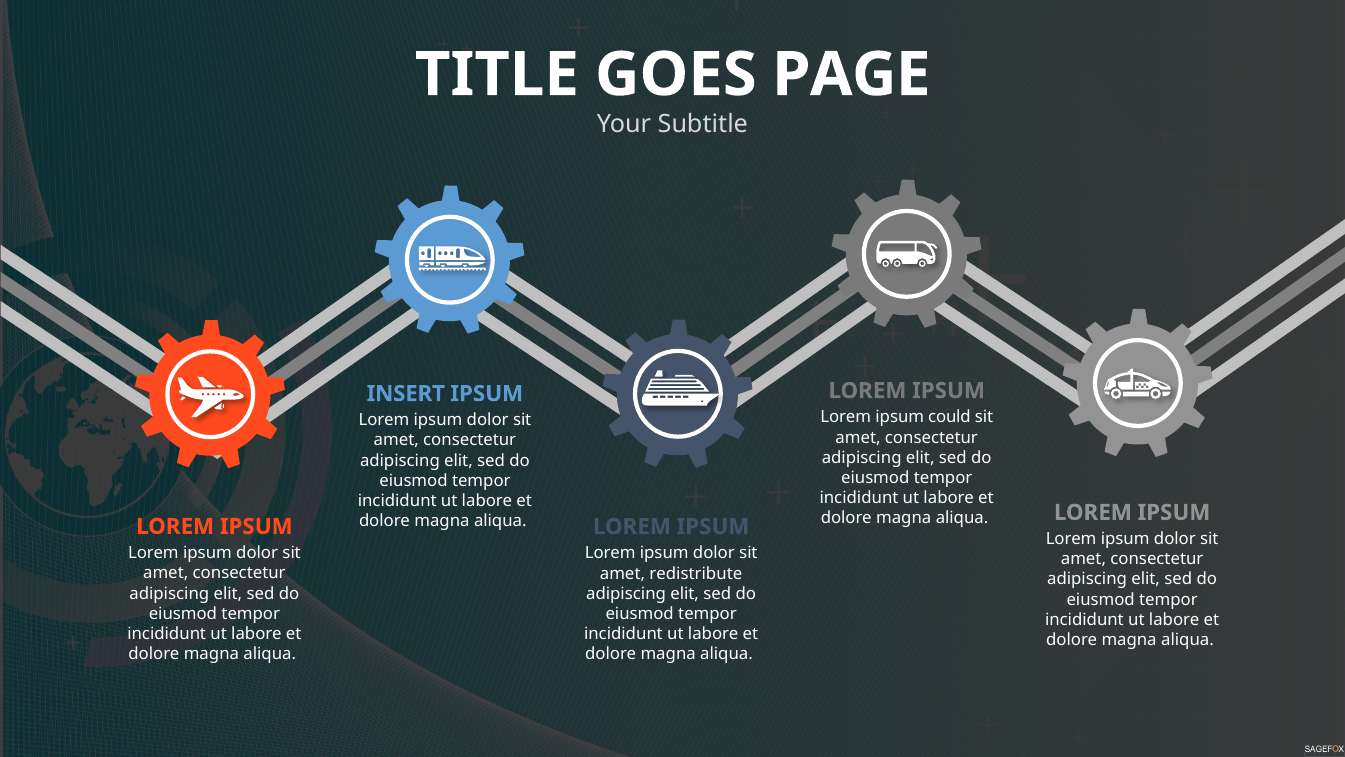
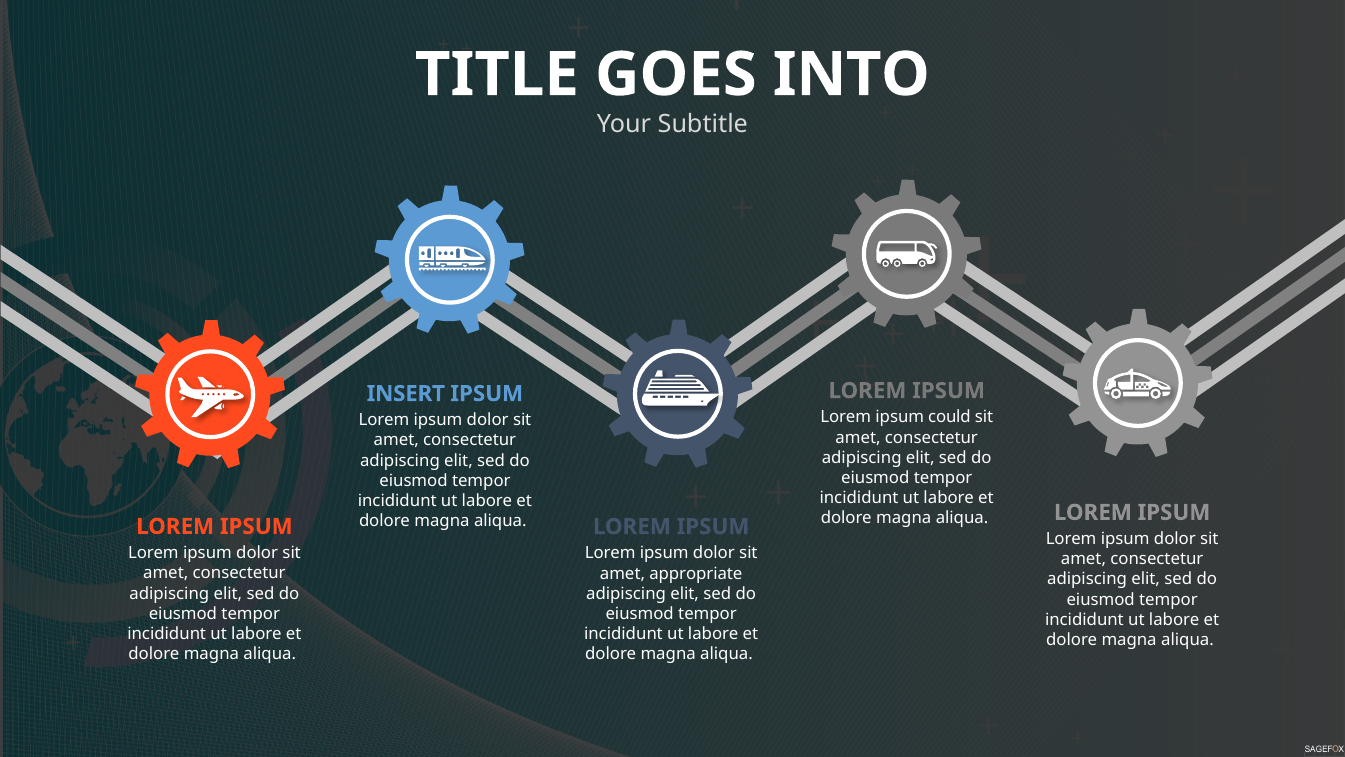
PAGE: PAGE -> INTO (851, 75)
redistribute: redistribute -> appropriate (696, 573)
